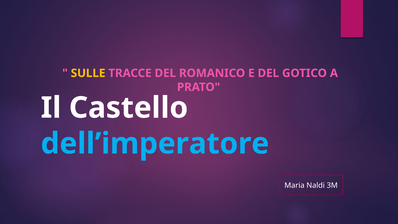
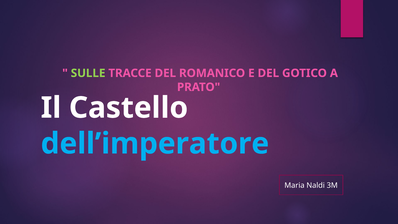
SULLE colour: yellow -> light green (88, 73)
